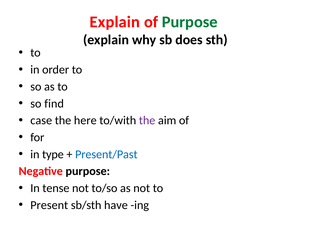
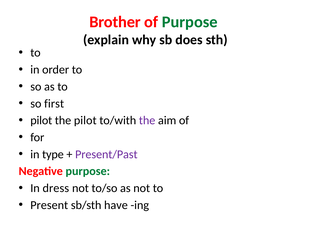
Explain: Explain -> Brother (115, 22)
find: find -> first (54, 104)
case: case -> pilot (41, 121)
the here: here -> pilot (85, 121)
Present/Past colour: blue -> purple (106, 154)
purpose colour: black -> green (88, 171)
tense: tense -> dress (56, 188)
